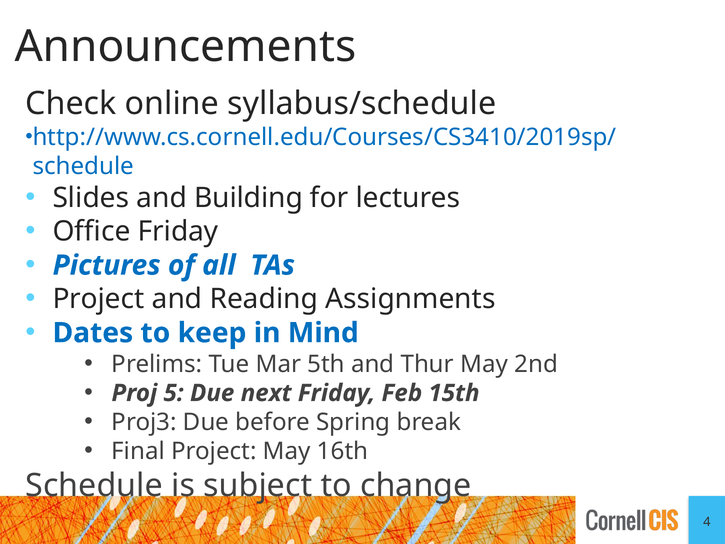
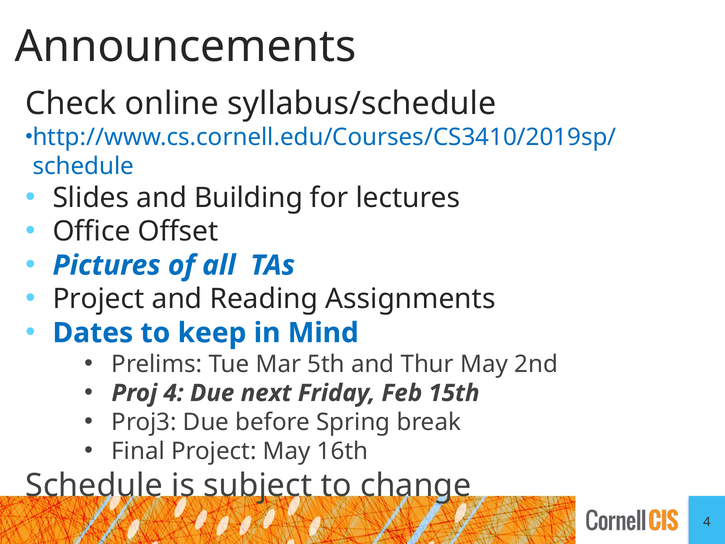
Office Friday: Friday -> Offset (178, 231)
Proj 5: 5 -> 4 (174, 393)
